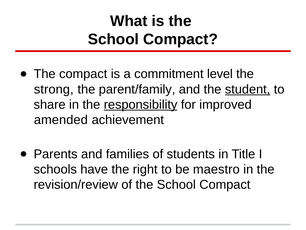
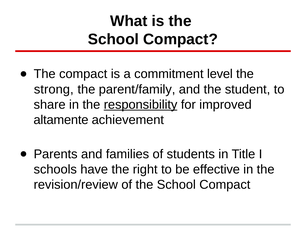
student underline: present -> none (248, 89)
amended: amended -> altamente (61, 120)
maestro: maestro -> effective (216, 169)
